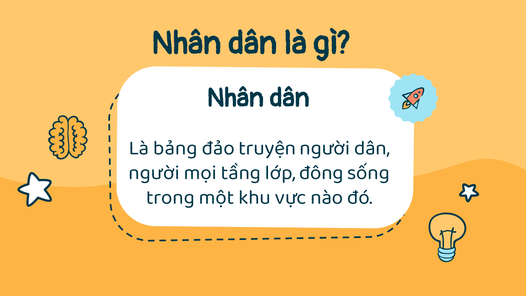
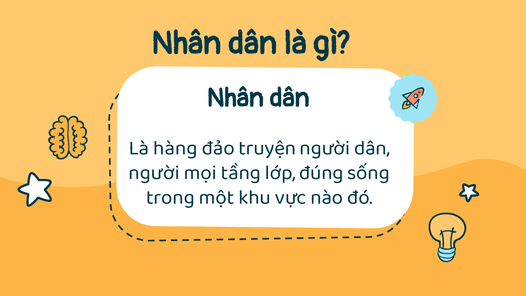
bảng: bảng -> hàng (175, 148)
đông: đông -> đúng (321, 172)
